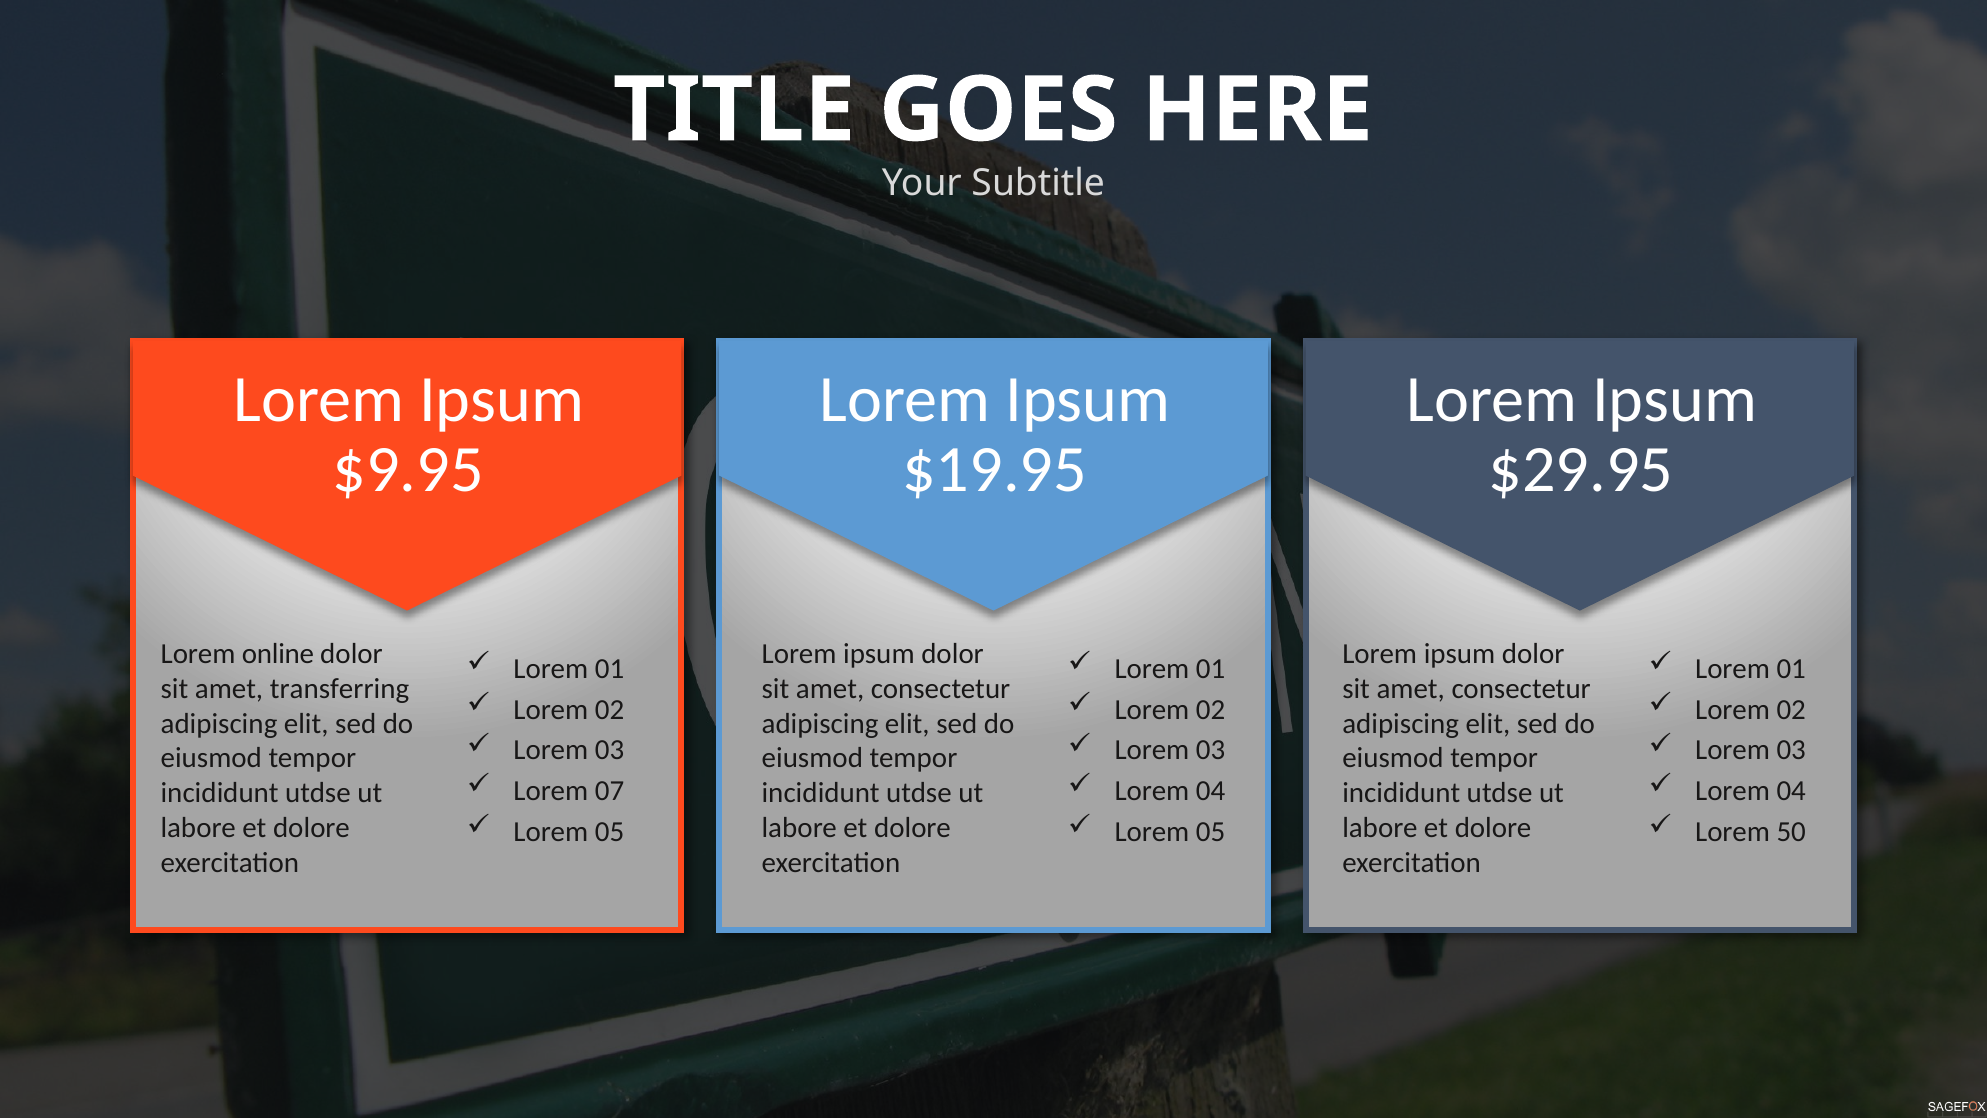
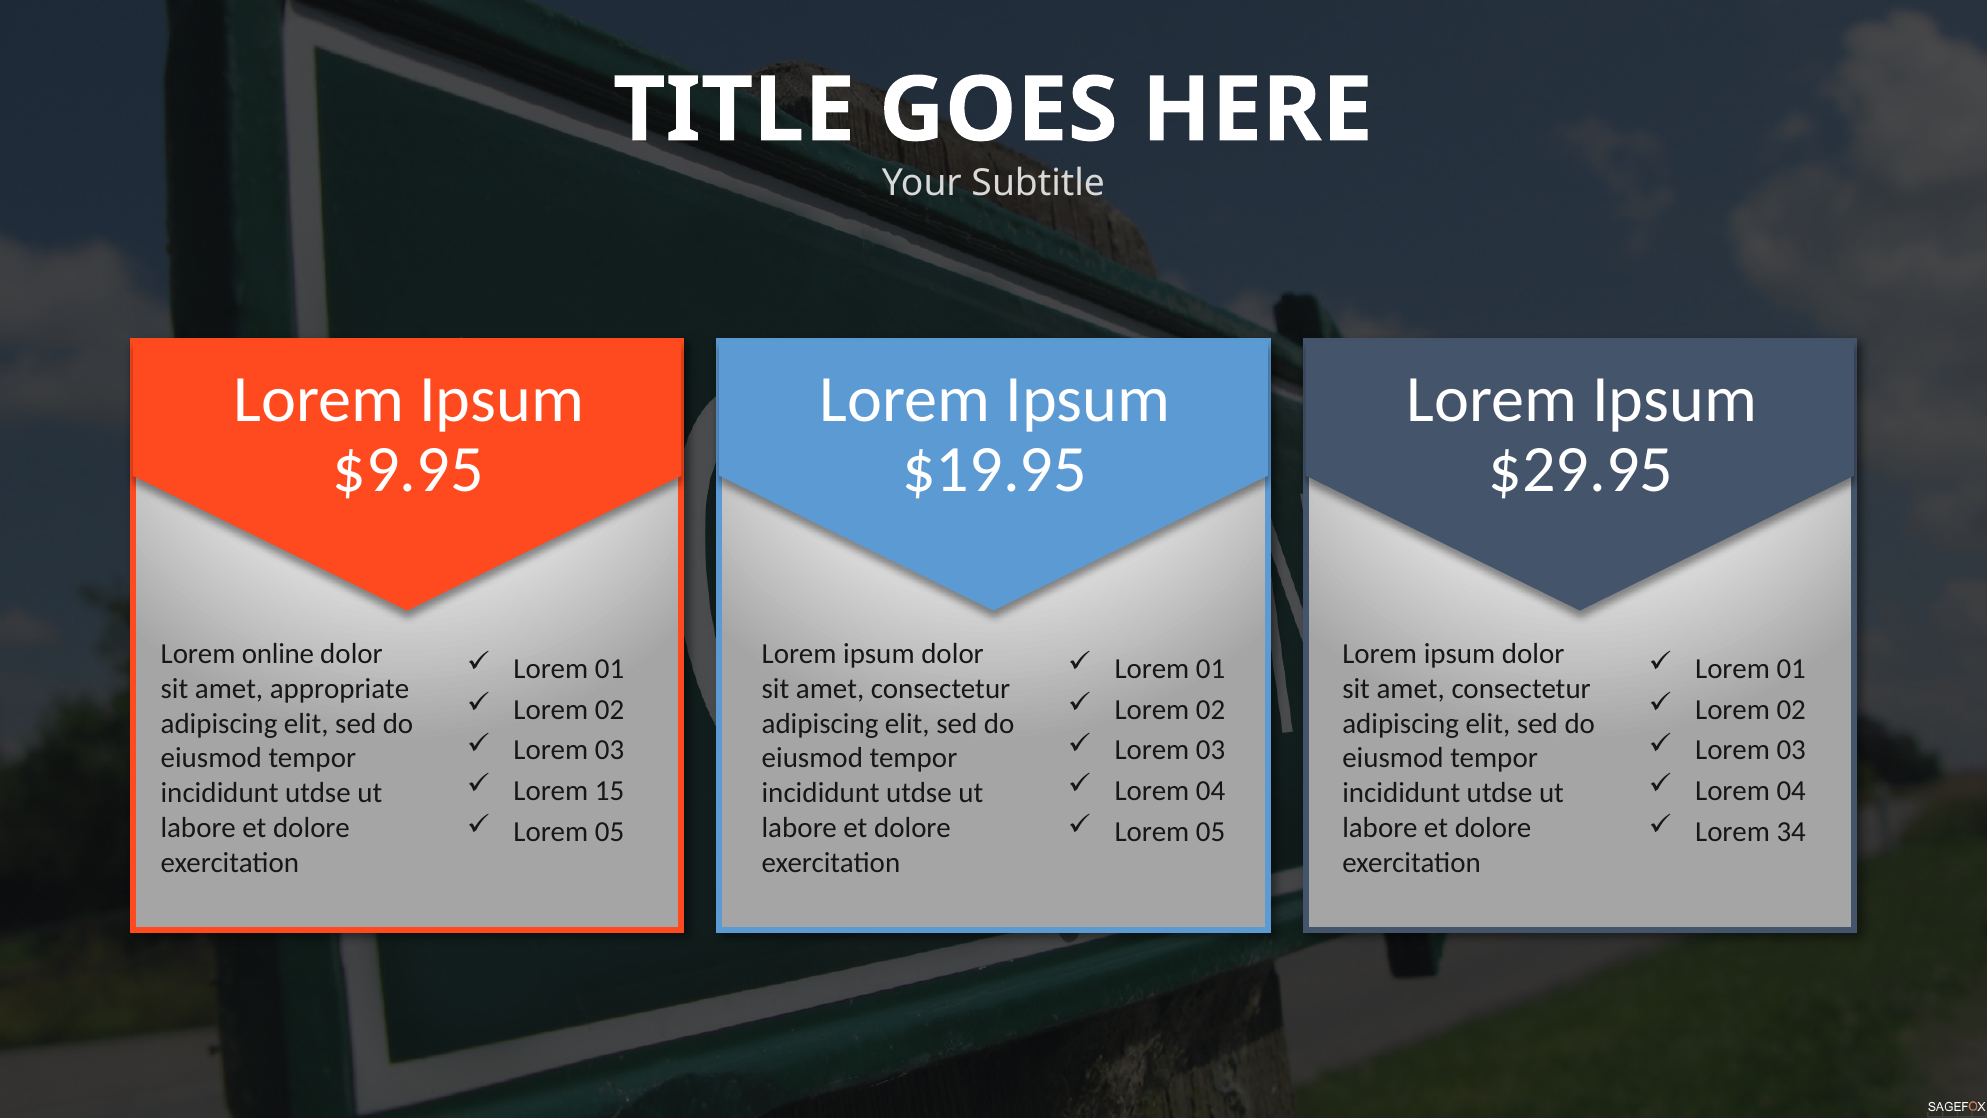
transferring: transferring -> appropriate (340, 688)
07: 07 -> 15 (610, 791)
50: 50 -> 34 (1791, 831)
